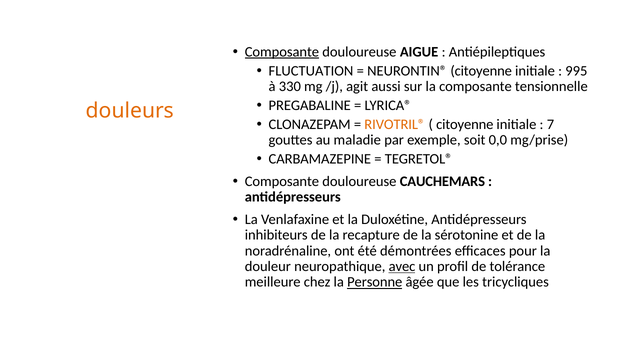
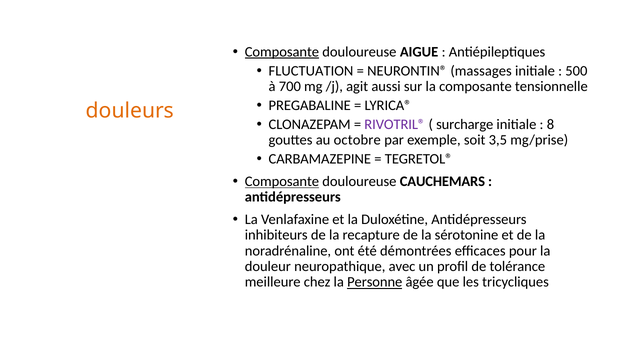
NEURONTIN® citoyenne: citoyenne -> massages (481, 71)
995: 995 -> 500 (576, 71)
330: 330 -> 700 (290, 87)
RIVOTRIL® colour: orange -> purple (395, 125)
citoyenne: citoyenne -> surcharge (465, 125)
7: 7 -> 8 (550, 125)
maladie: maladie -> octobre (357, 140)
0,0: 0,0 -> 3,5 (498, 140)
Composante underline: none -> present (282, 182)
avec underline: present -> none (402, 267)
